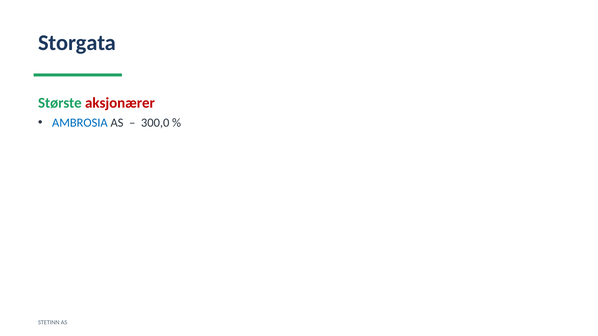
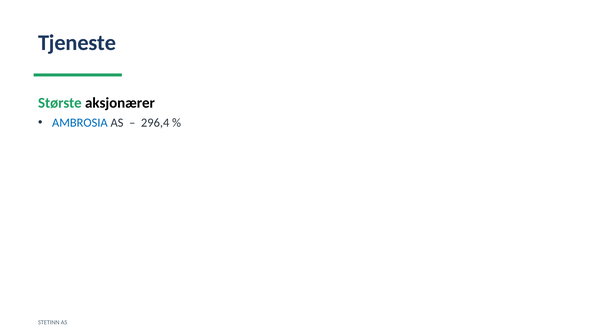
Storgata: Storgata -> Tjeneste (77, 43)
aksjonærer colour: red -> black (120, 103)
300,0: 300,0 -> 296,4 (155, 123)
